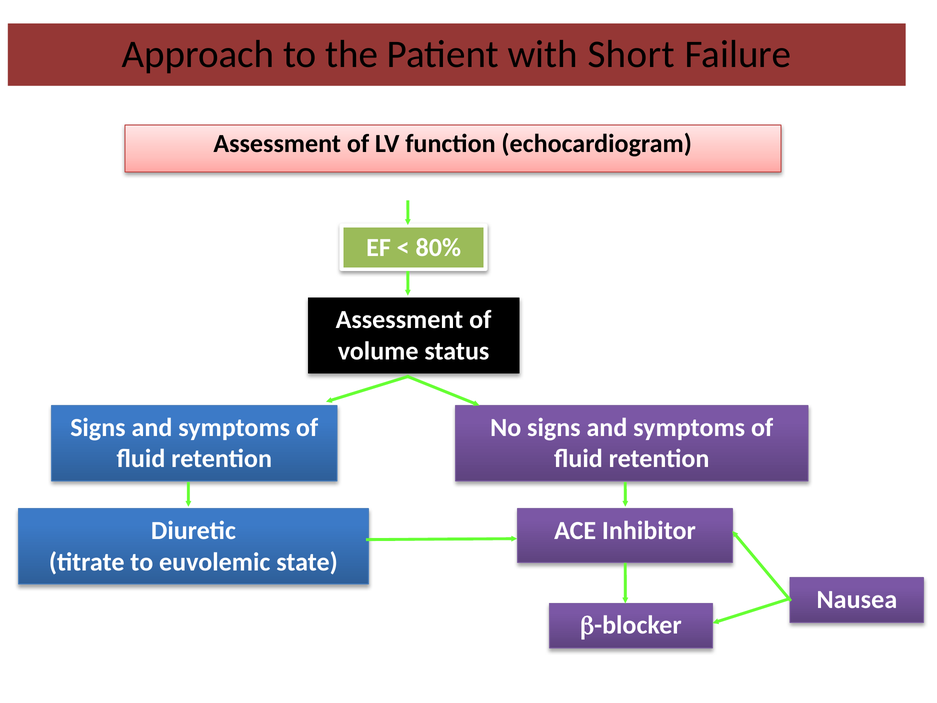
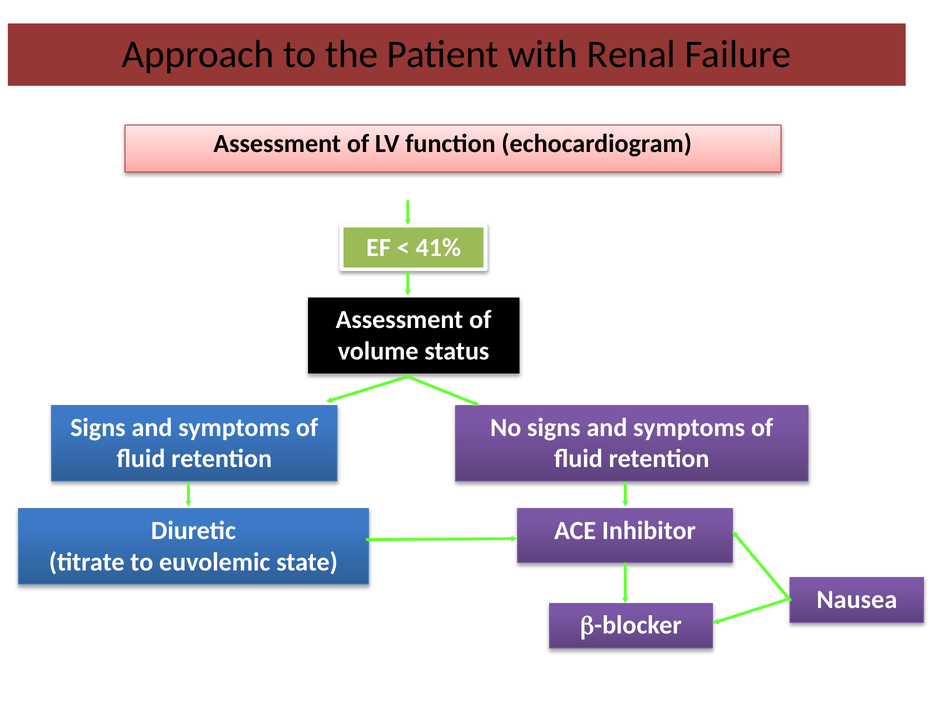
Short: Short -> Renal (631, 54)
80%: 80% -> 41% (438, 247)
